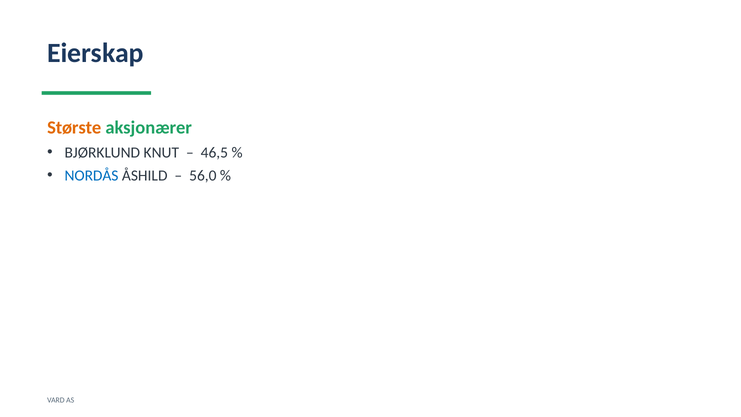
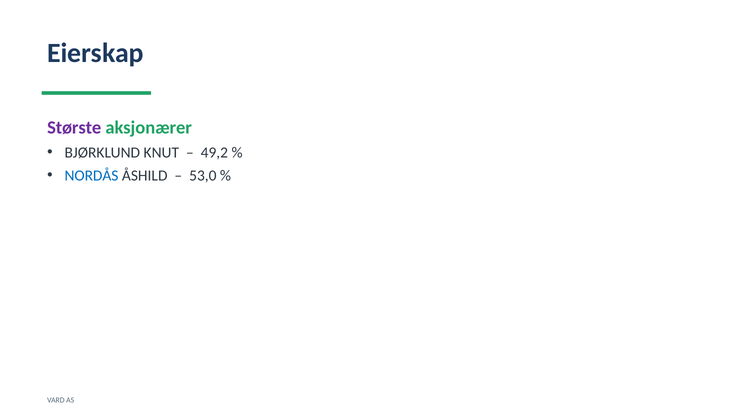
Største colour: orange -> purple (74, 128)
46,5: 46,5 -> 49,2 (214, 152)
56,0: 56,0 -> 53,0 (203, 176)
